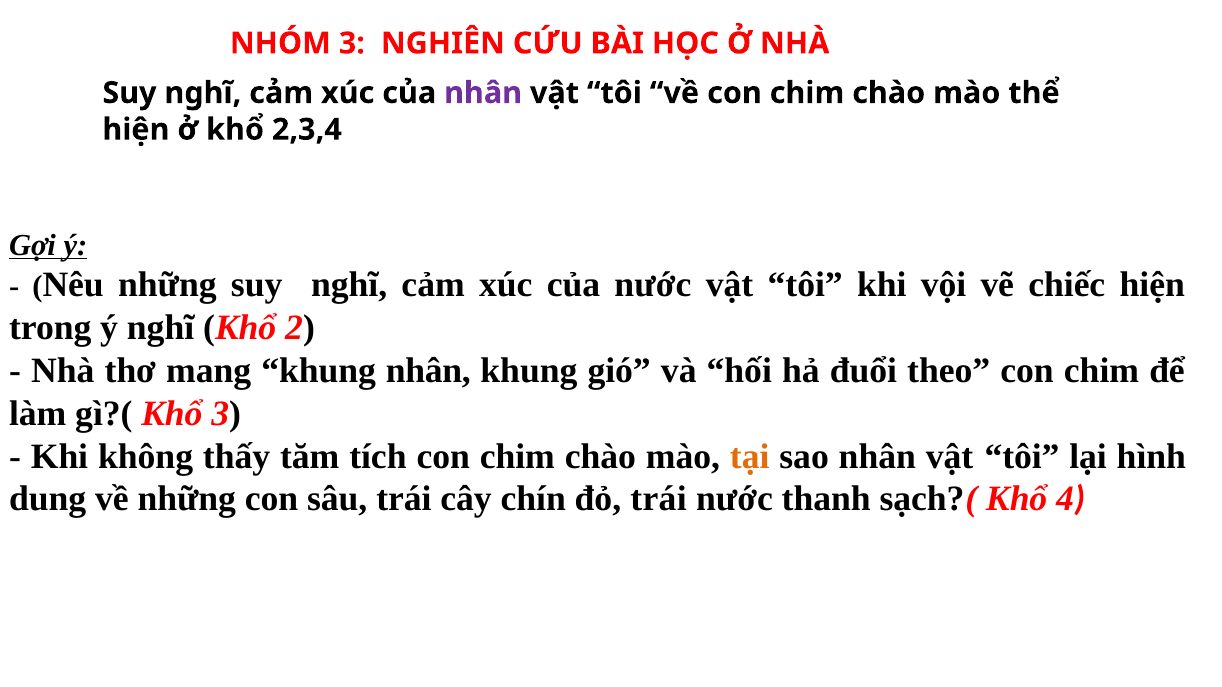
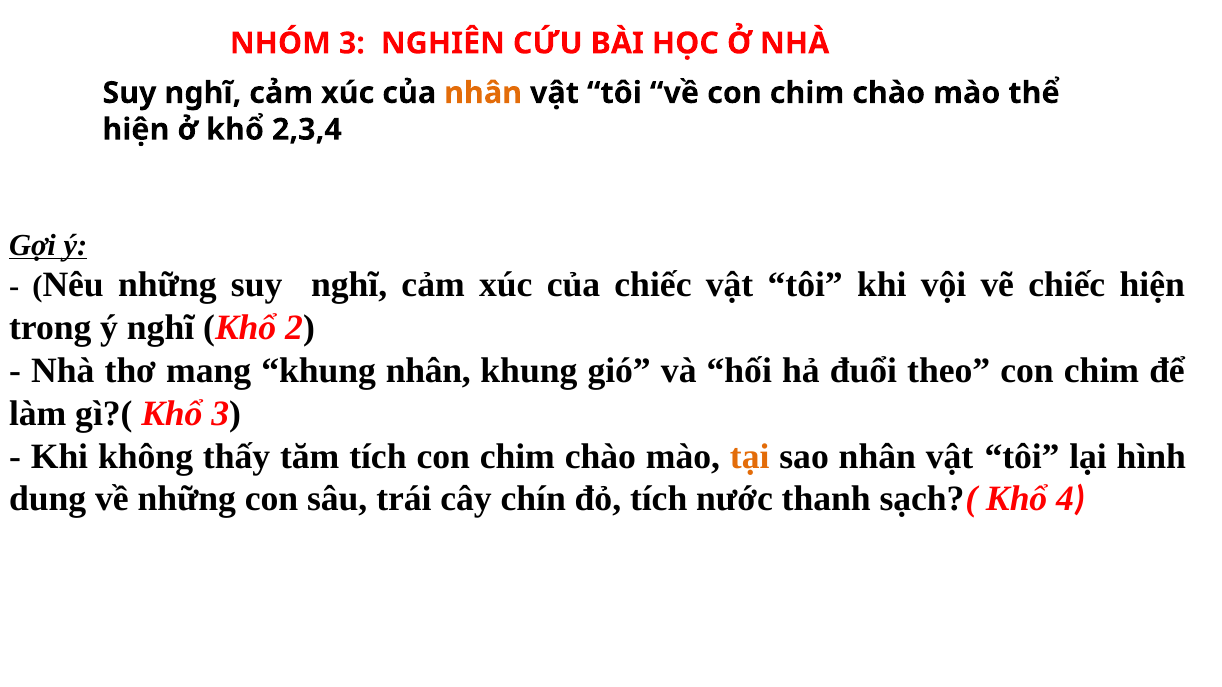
nhân colour: purple -> orange (483, 93)
của nước: nước -> chiếc (653, 285)
đỏ trái: trái -> tích (659, 499)
